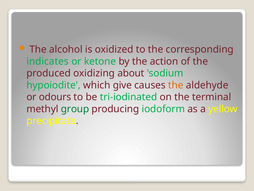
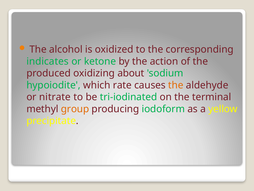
give: give -> rate (122, 85)
odours: odours -> nitrate (55, 97)
group colour: green -> orange (75, 109)
